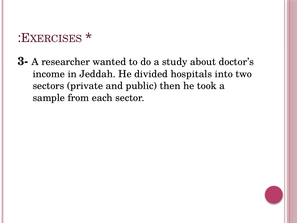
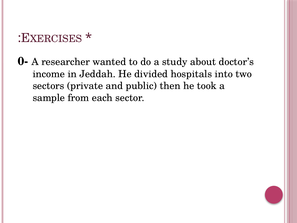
3-: 3- -> 0- (23, 61)
